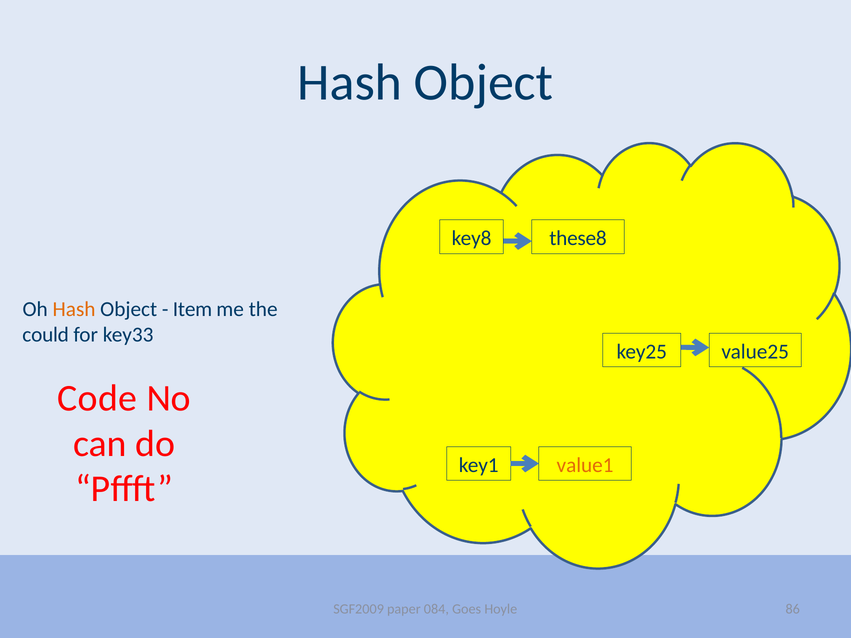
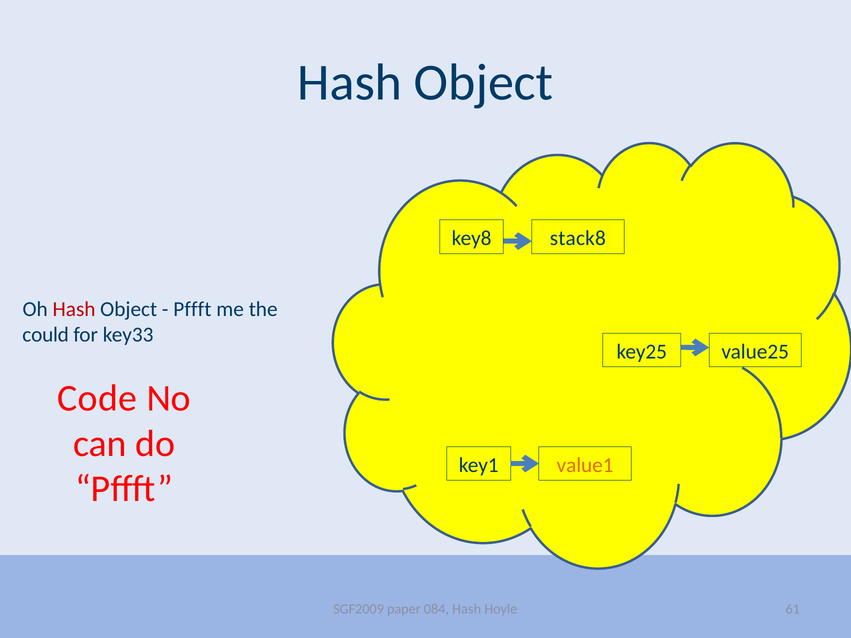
these8: these8 -> stack8 (578, 238)
Hash colour: orange -> red (74, 309)
Item: Item -> Pffft (192, 309)
084 Goes: Goes -> Hash (467, 609)
86: 86 -> 61 (793, 609)
